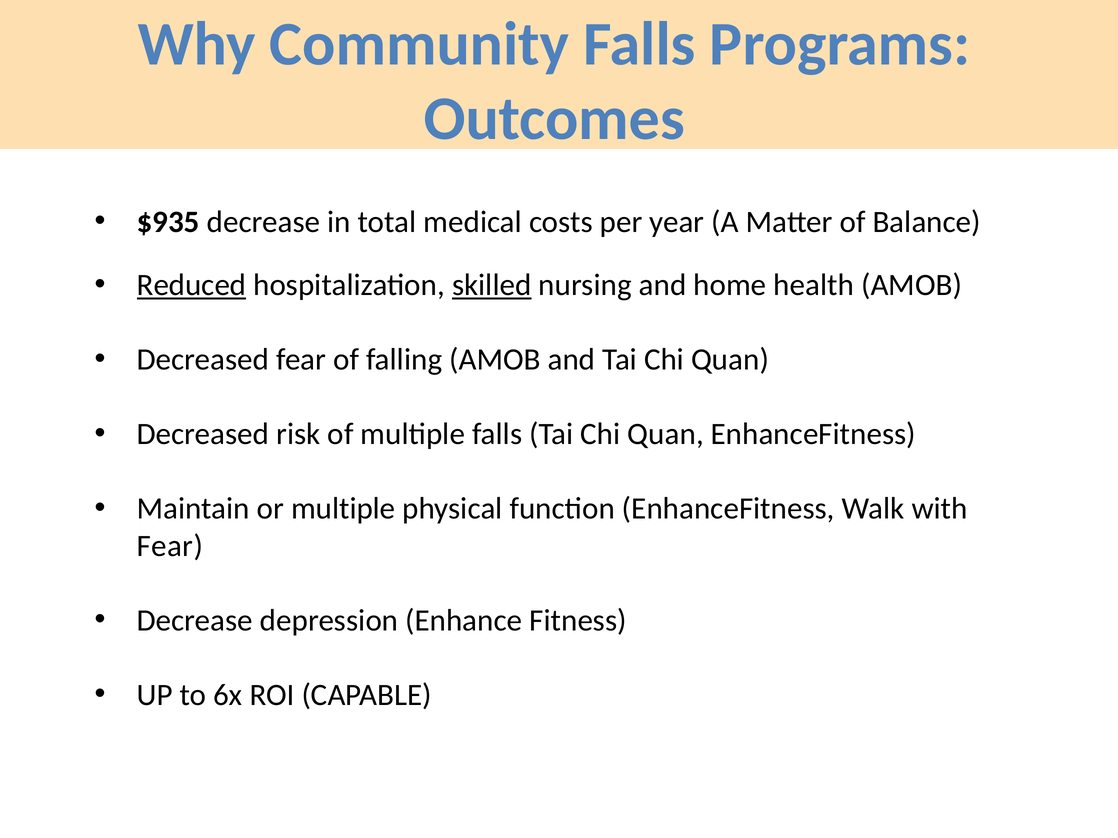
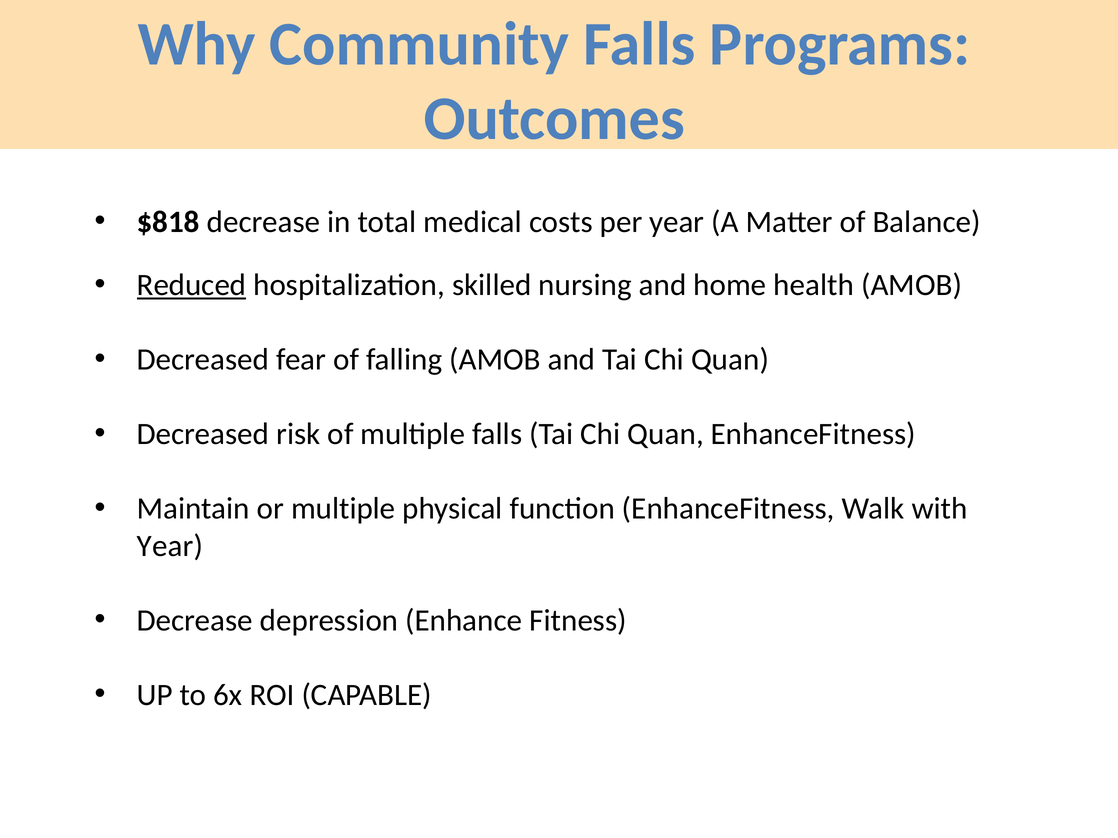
$935: $935 -> $818 (168, 222)
skilled underline: present -> none (492, 285)
Fear: Fear -> Year (170, 546)
